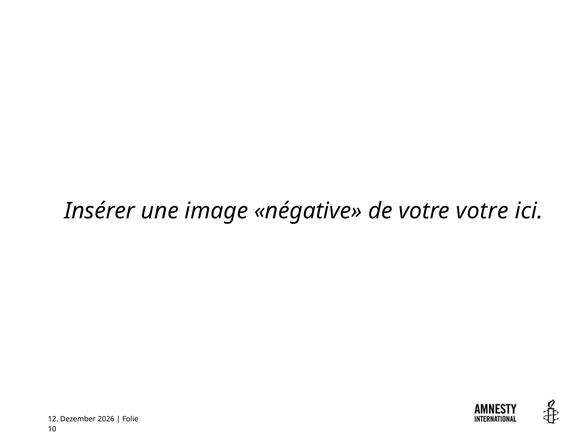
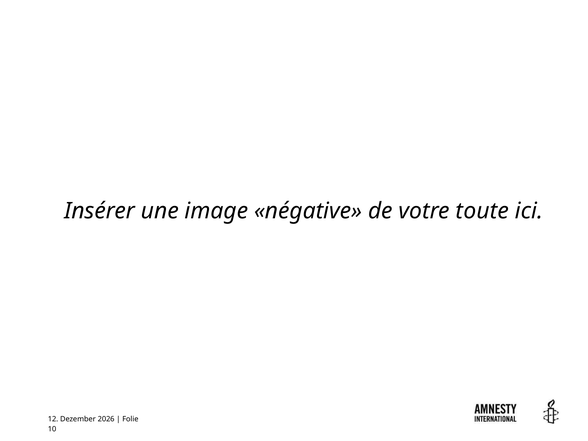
votre votre: votre -> toute (482, 211)
